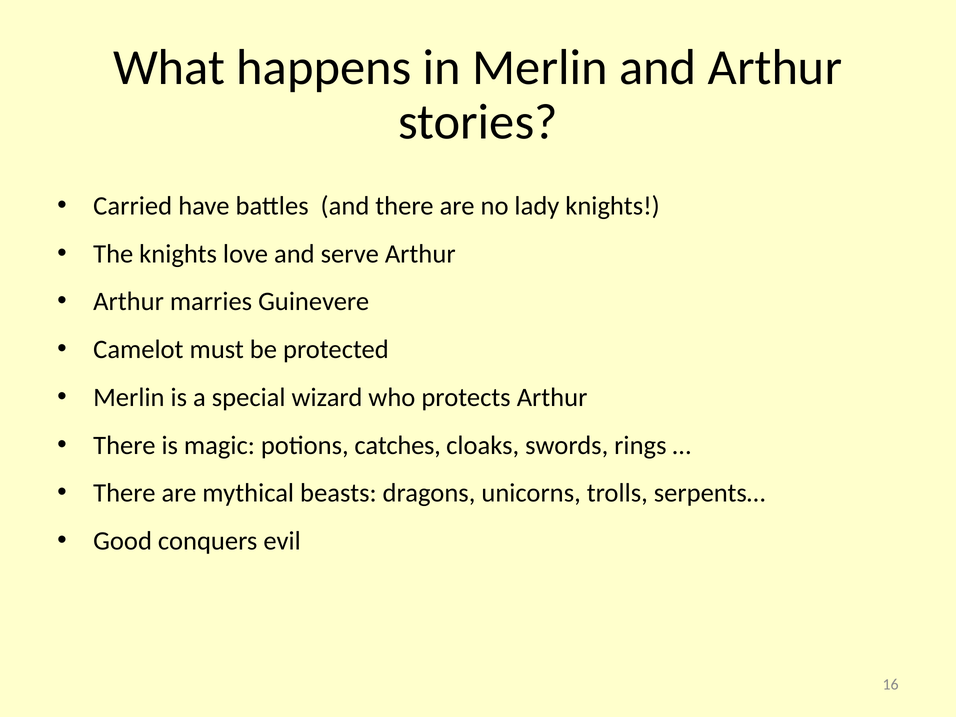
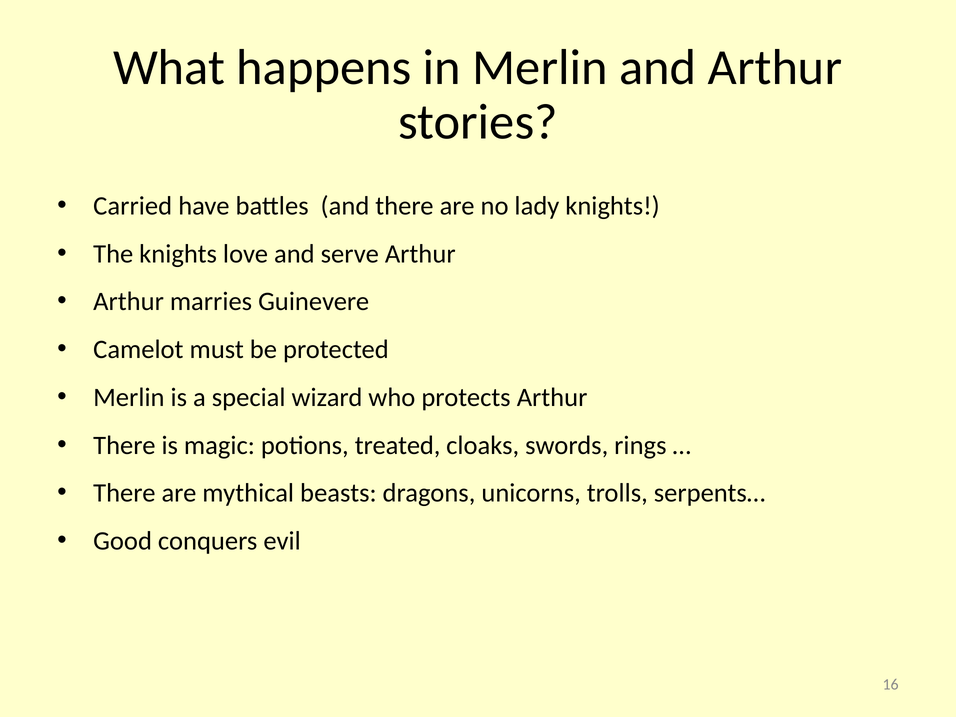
catches: catches -> treated (398, 445)
